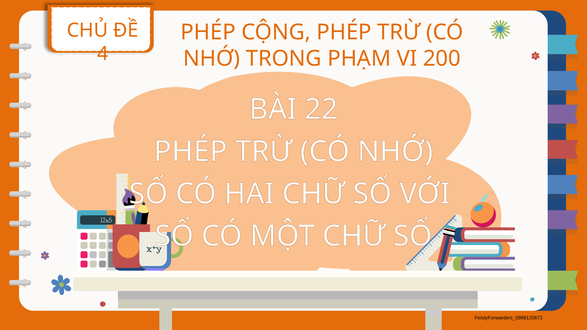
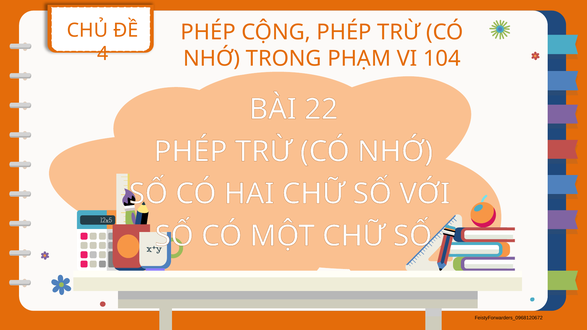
200: 200 -> 104 (442, 59)
